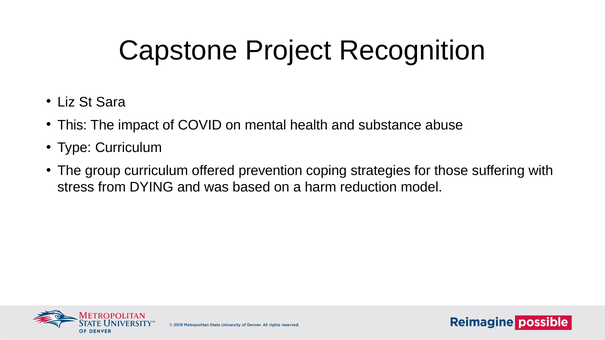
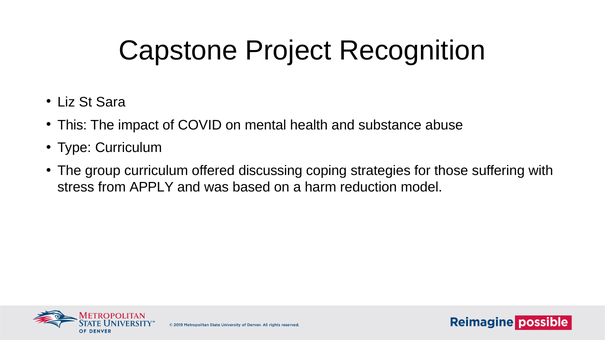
prevention: prevention -> discussing (270, 171)
DYING: DYING -> APPLY (152, 187)
